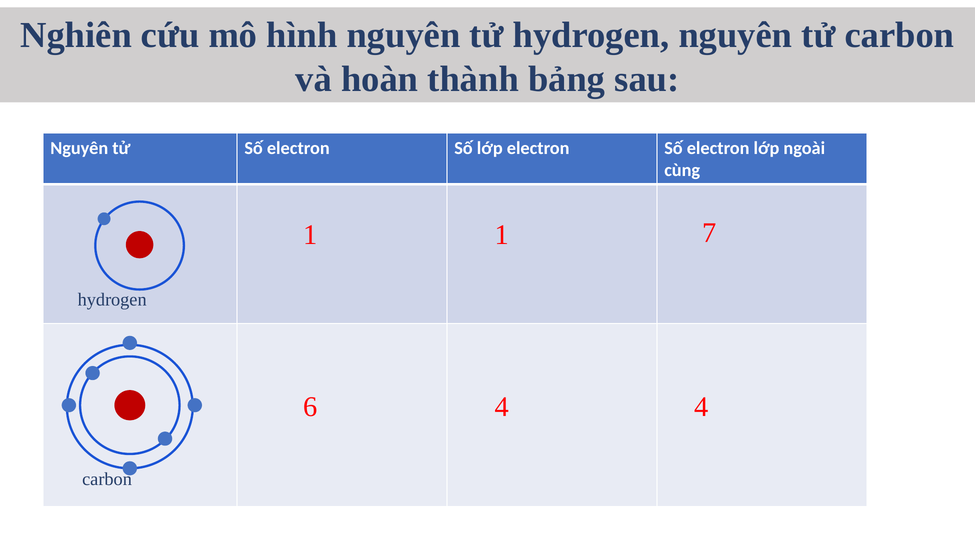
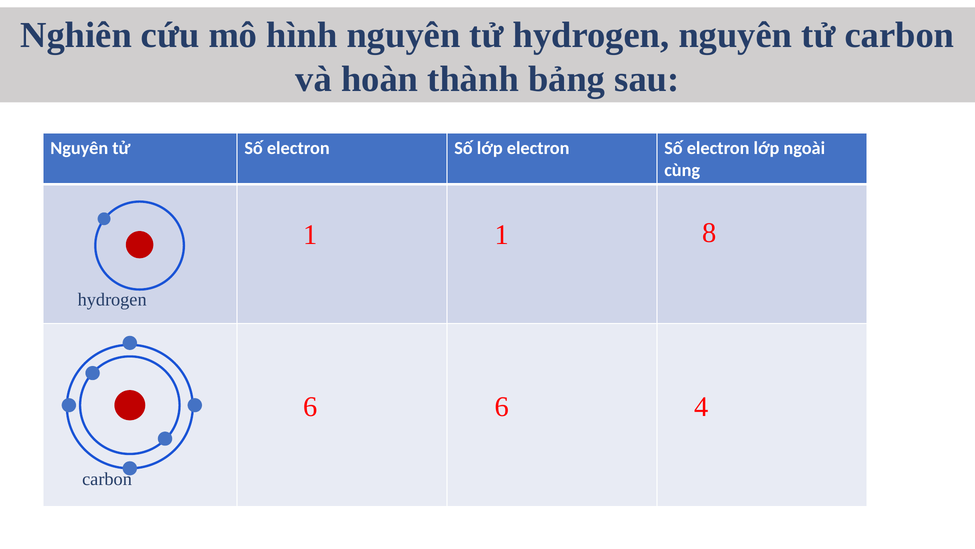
7: 7 -> 8 (710, 233)
6 4: 4 -> 6 (502, 407)
